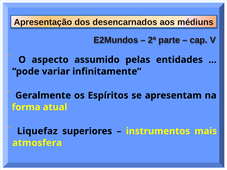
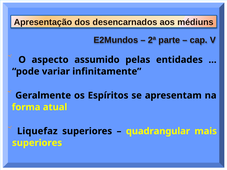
instrumentos: instrumentos -> quadrangular (158, 131)
atmosfera: atmosfera -> superiores (37, 143)
